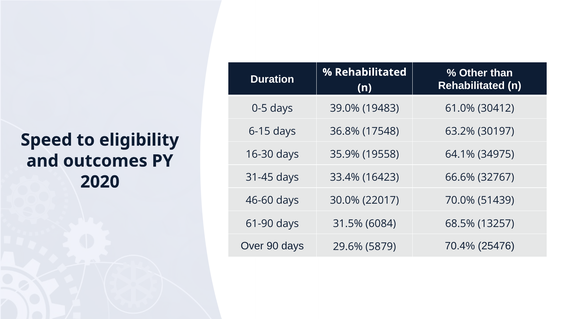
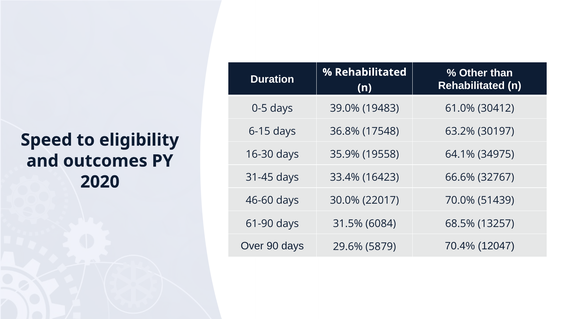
25476: 25476 -> 12047 (496, 246)
